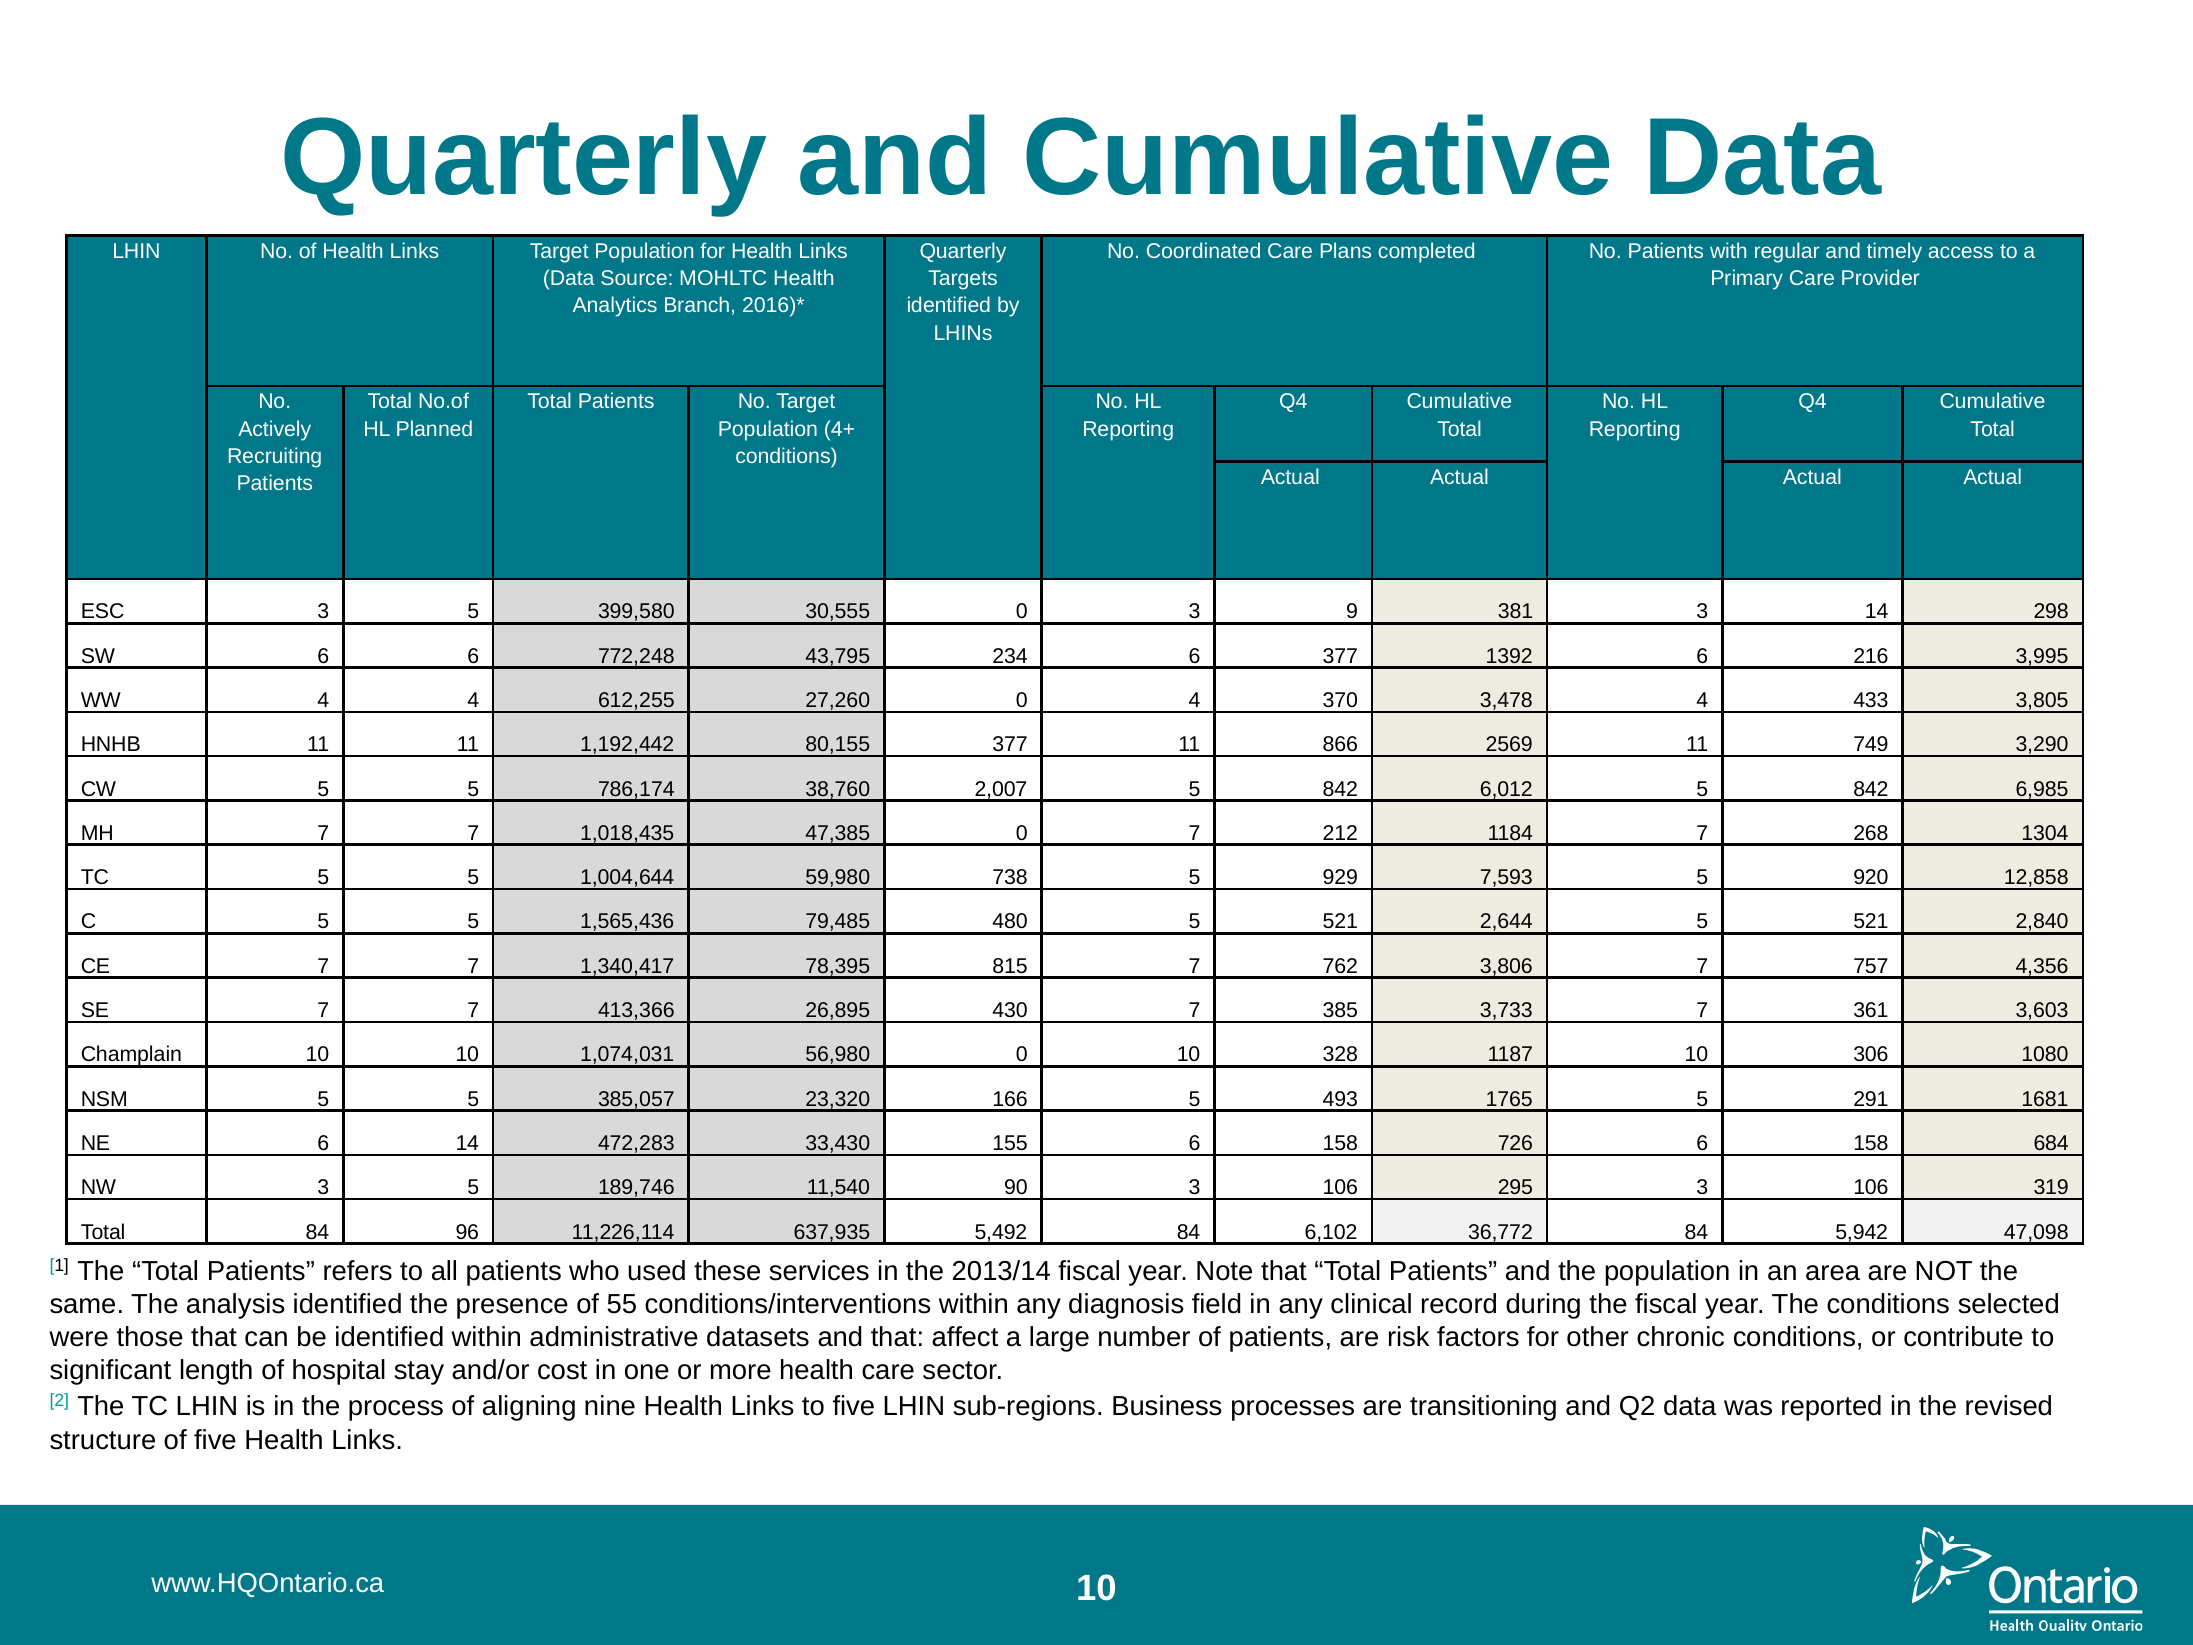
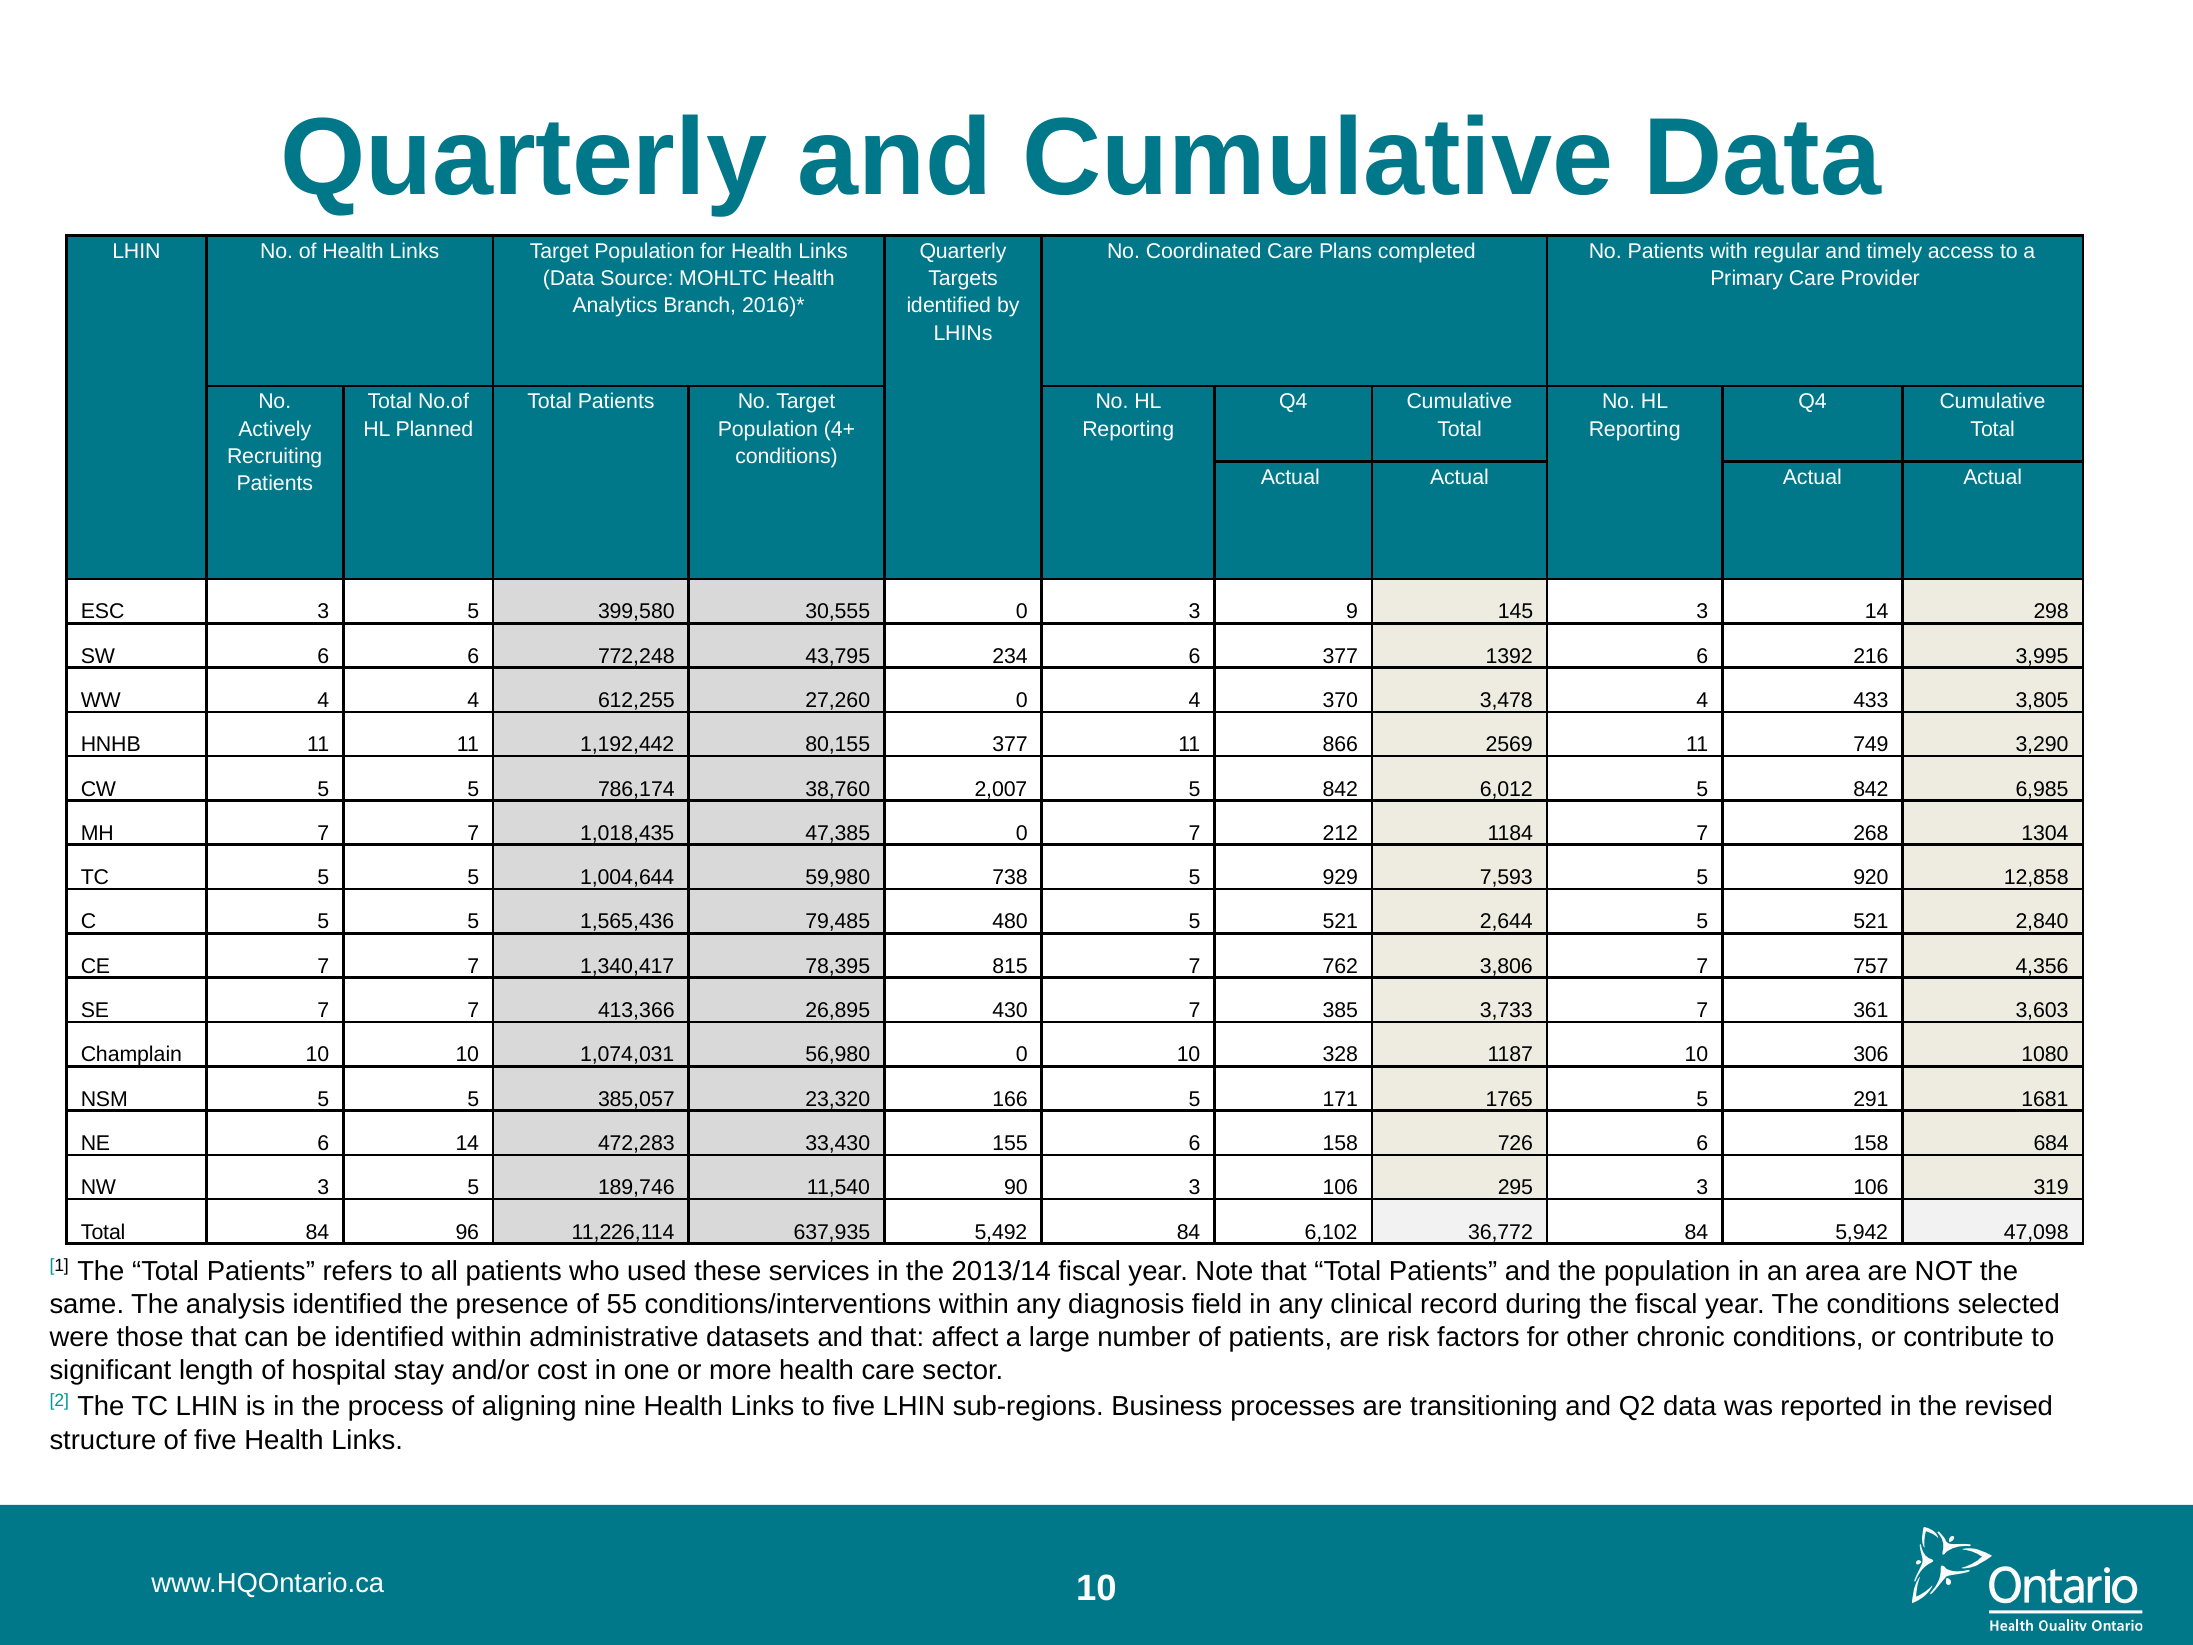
381: 381 -> 145 (1515, 612)
493: 493 -> 171 (1340, 1099)
